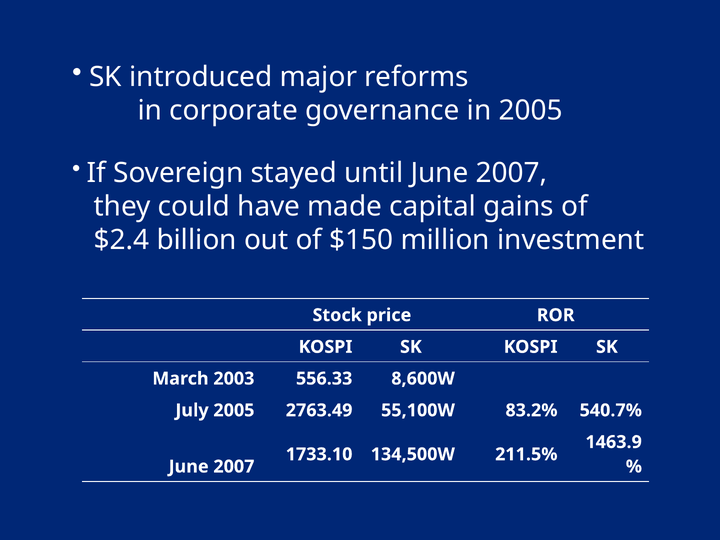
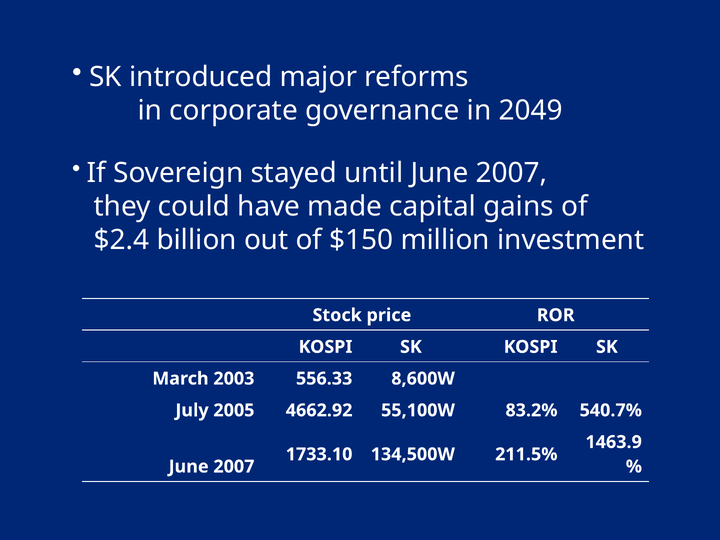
in 2005: 2005 -> 2049 (531, 110)
2763.49: 2763.49 -> 4662.92 (319, 410)
